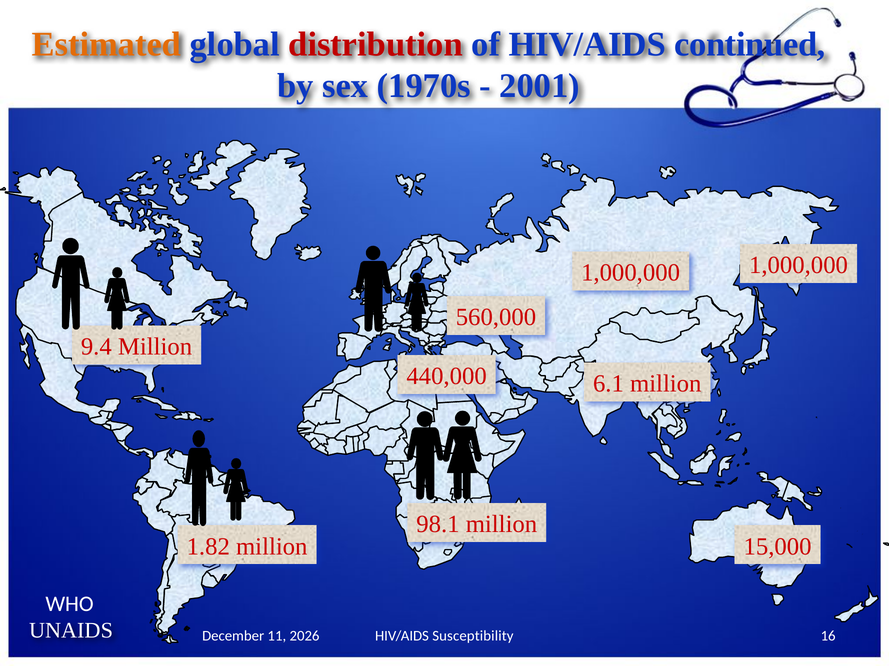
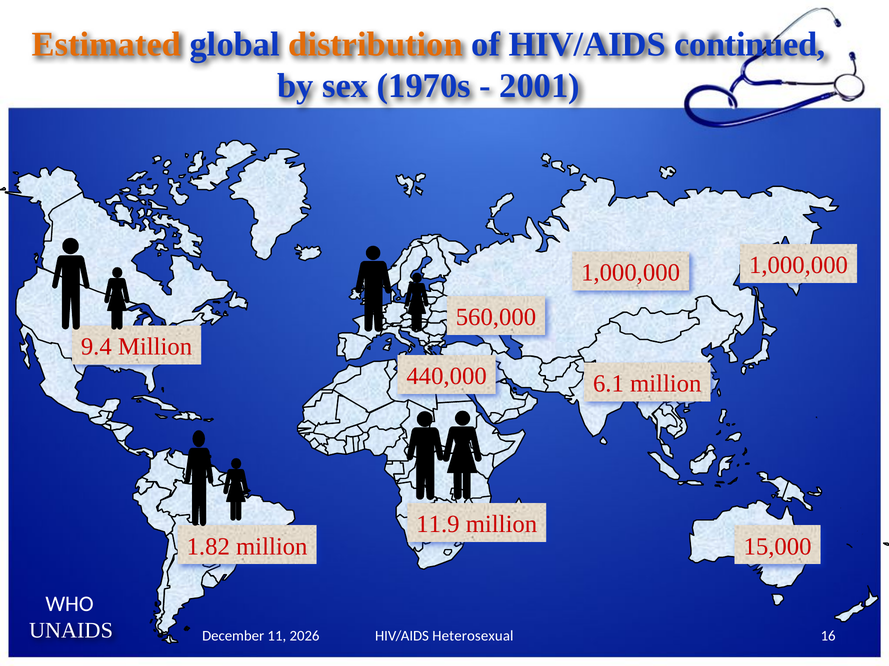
distribution colour: red -> orange (376, 45)
98.1: 98.1 -> 11.9 (438, 525)
Susceptibility: Susceptibility -> Heterosexual (473, 637)
